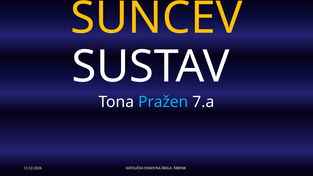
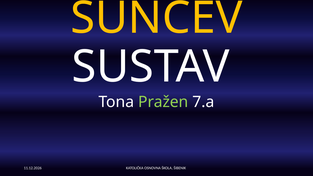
Pražen colour: light blue -> light green (163, 102)
